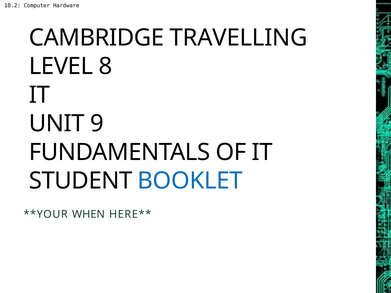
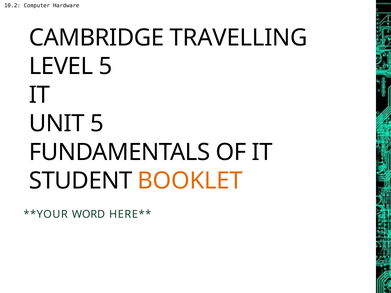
LEVEL 8: 8 -> 5 (105, 66)
UNIT 9: 9 -> 5 (97, 124)
BOOKLET colour: blue -> orange (190, 181)
WHEN: WHEN -> WORD (88, 215)
